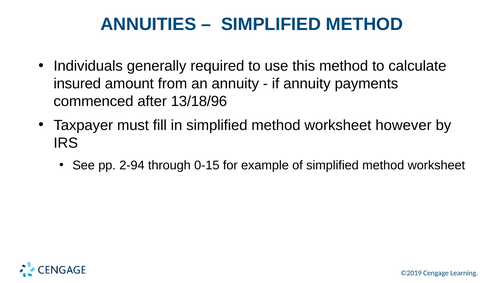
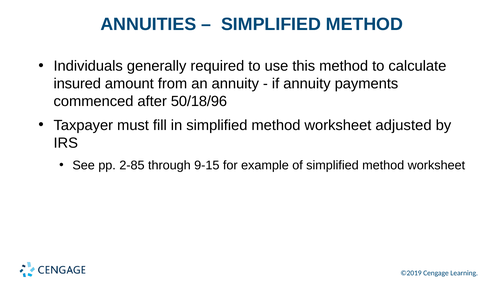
13/18/96: 13/18/96 -> 50/18/96 (199, 102)
however: however -> adjusted (404, 125)
2-94: 2-94 -> 2-85 (132, 166)
0-15: 0-15 -> 9-15 (207, 166)
